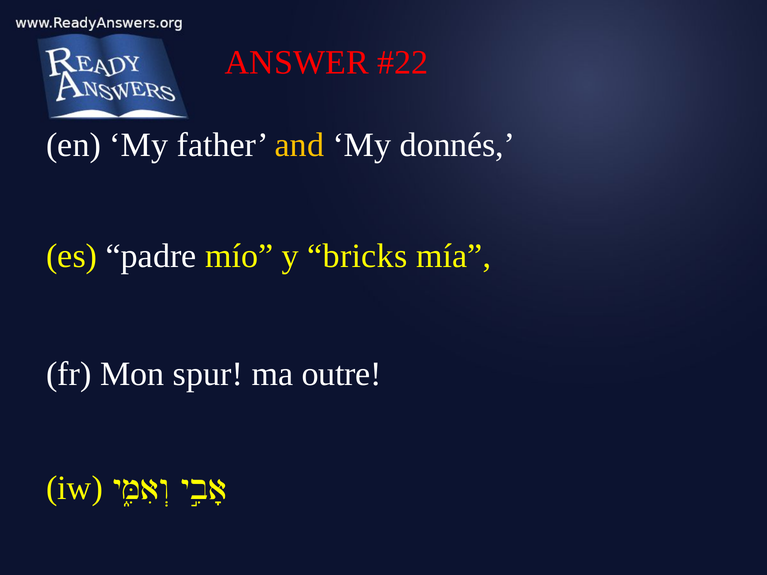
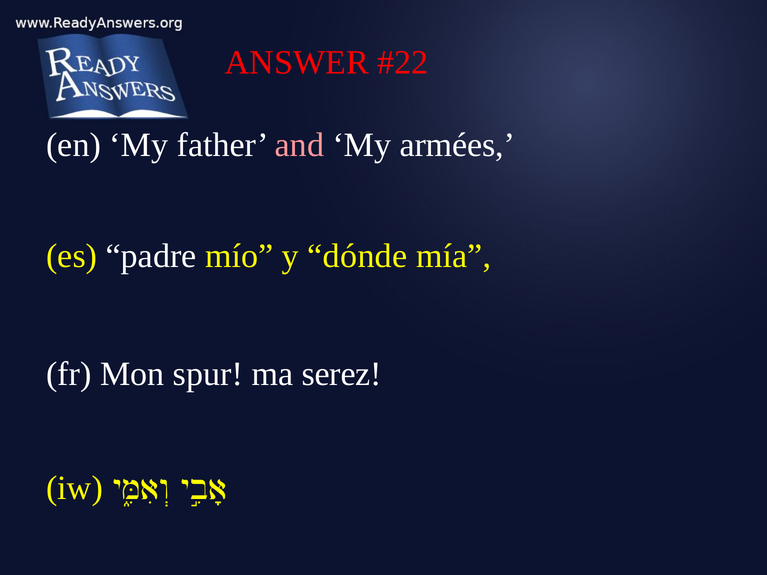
and colour: yellow -> pink (299, 145)
donnés: donnés -> armées (457, 145)
bricks: bricks -> dónde (357, 256)
outre: outre -> serez (342, 374)
